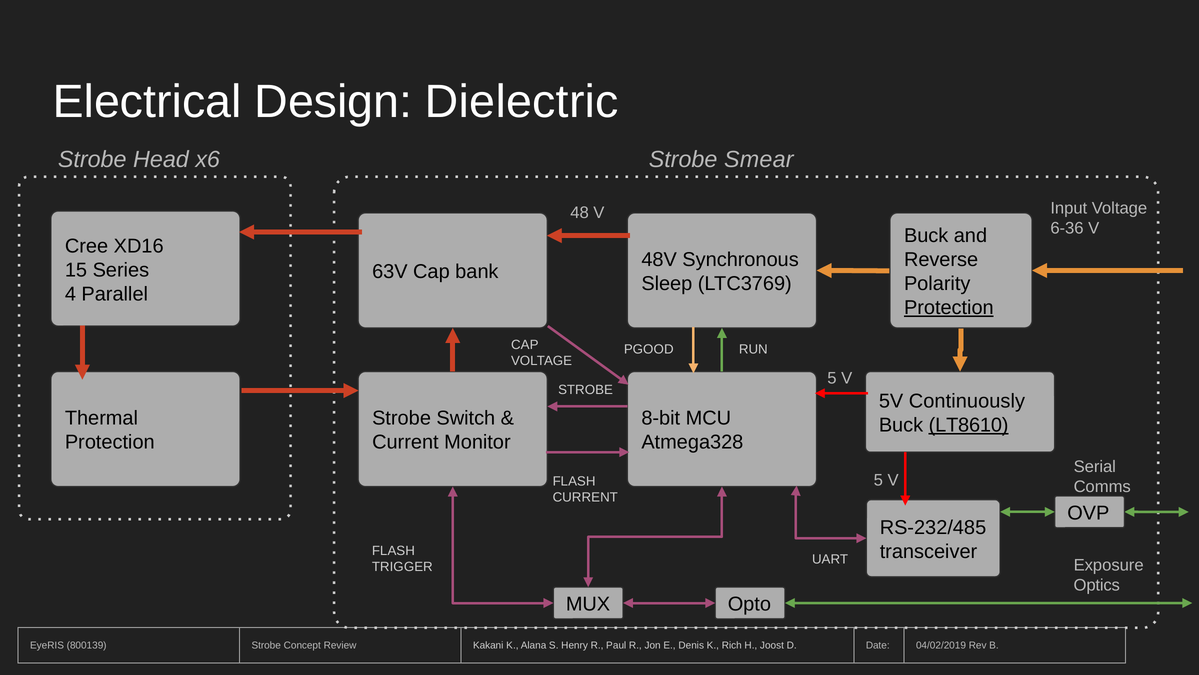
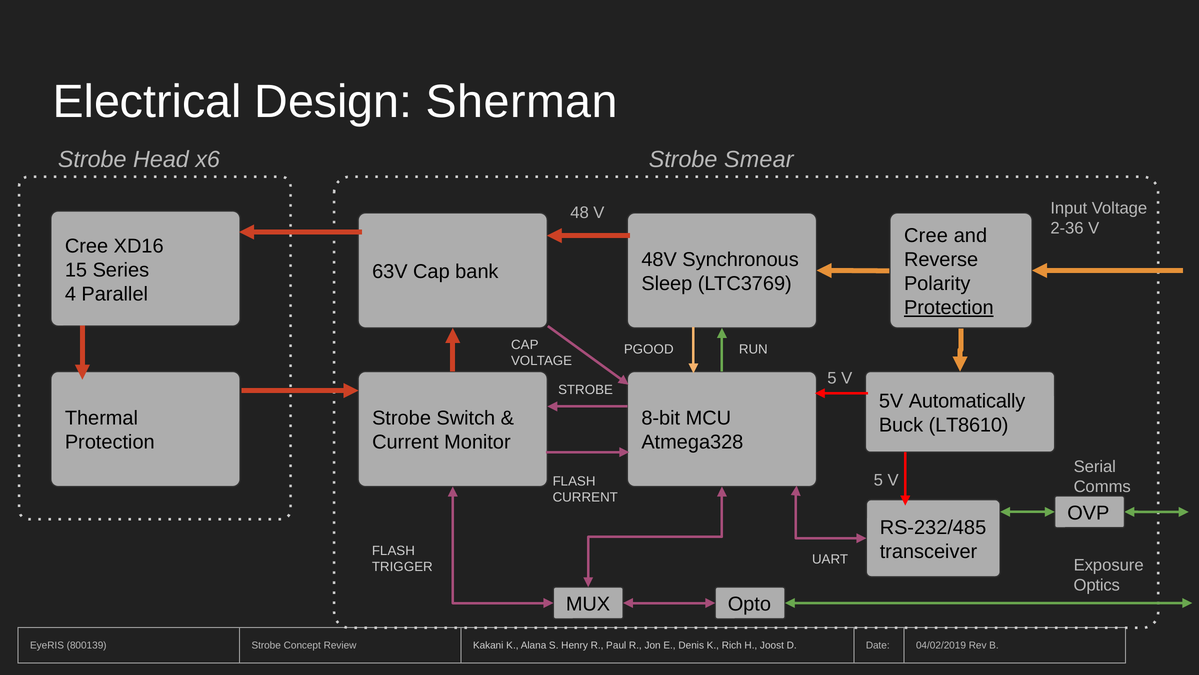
Dielectric: Dielectric -> Sherman (522, 102)
6-36: 6-36 -> 2-36 (1067, 228)
Buck: Buck -> Cree (926, 236)
Continuously: Continuously -> Automatically (967, 401)
LT8610 underline: present -> none (969, 425)
